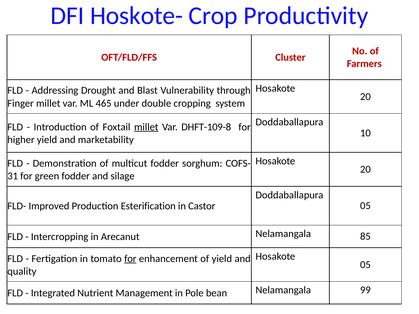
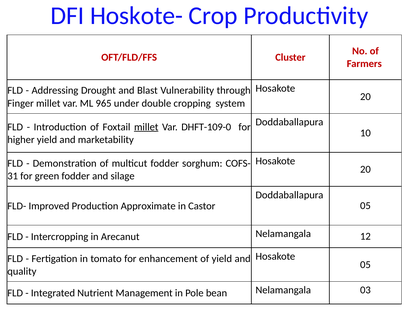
465: 465 -> 965 (104, 103)
DHFT-109-8: DHFT-109-8 -> DHFT-109-0 (206, 127)
Esterification: Esterification -> Approximate (148, 206)
85: 85 -> 12 (365, 237)
for underline: present -> none (130, 259)
99: 99 -> 03 (365, 290)
